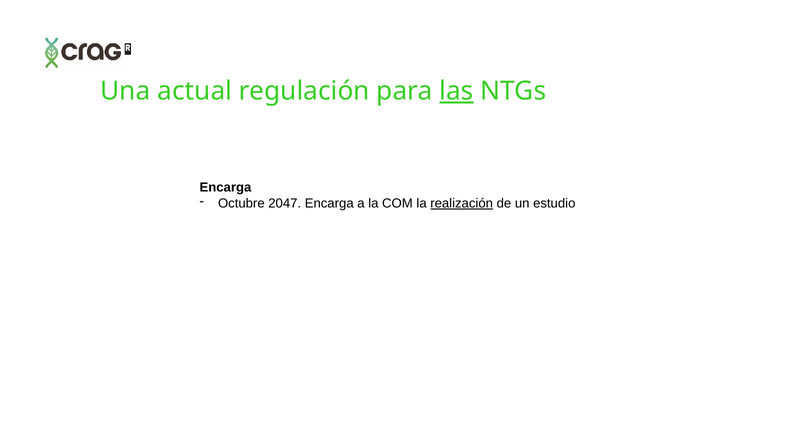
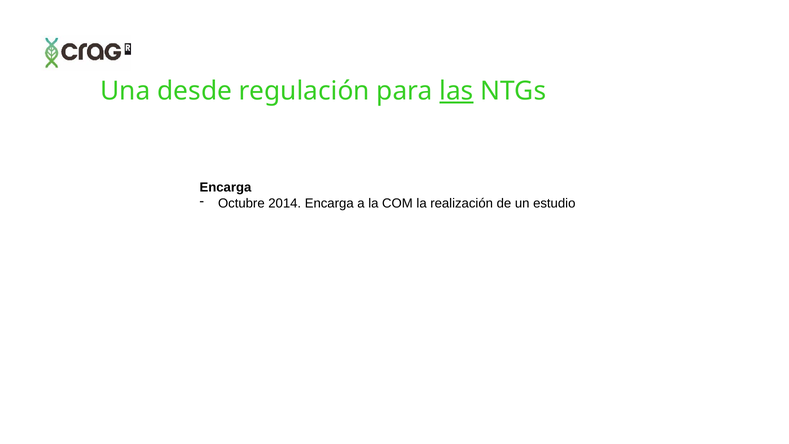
actual: actual -> desde (195, 91)
2047: 2047 -> 2014 (285, 203)
realización underline: present -> none (462, 203)
